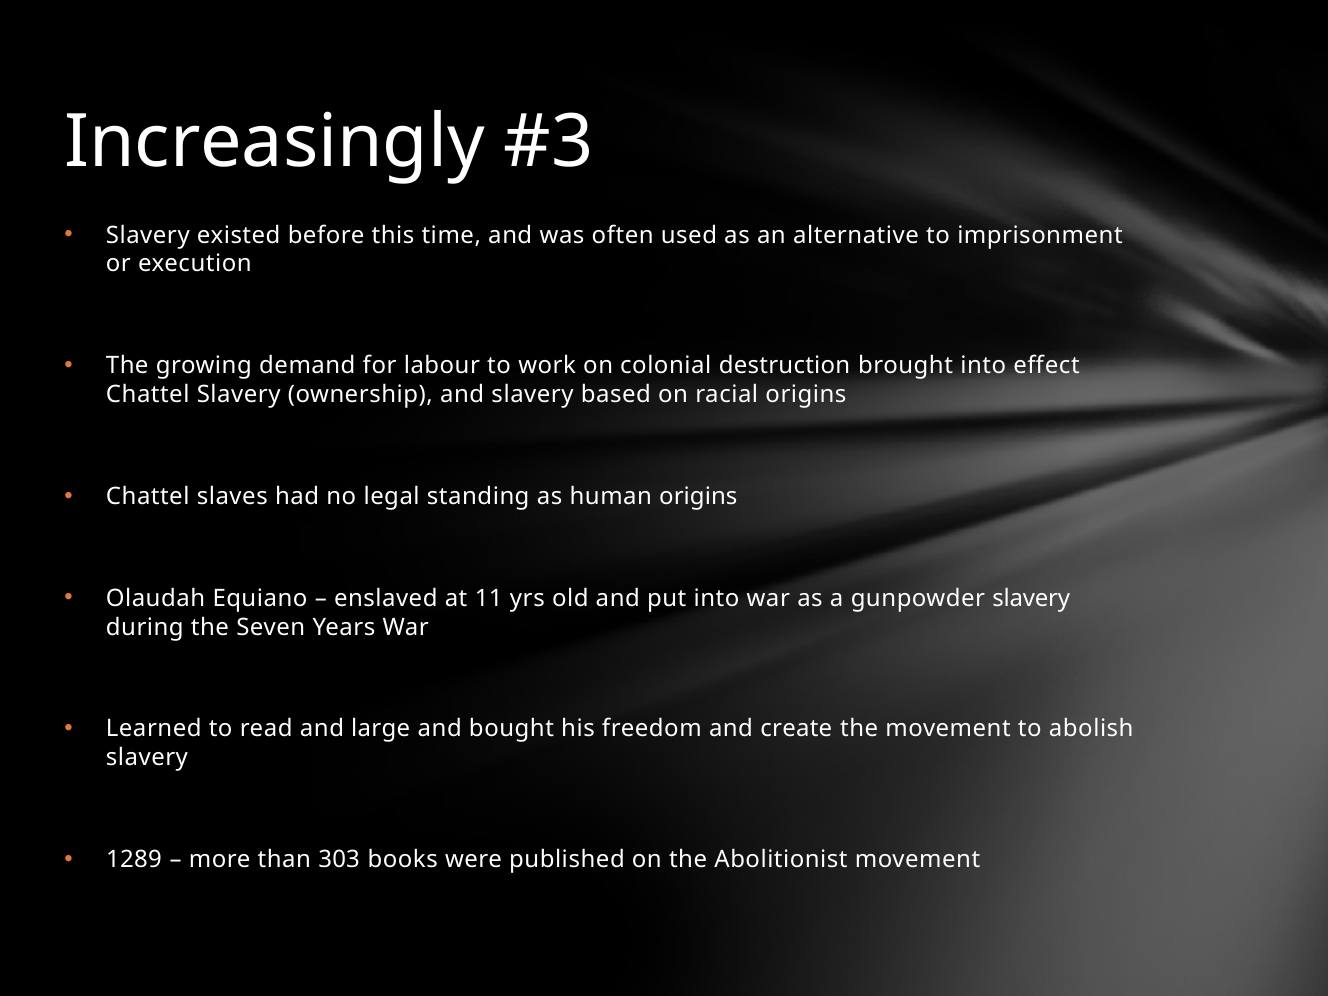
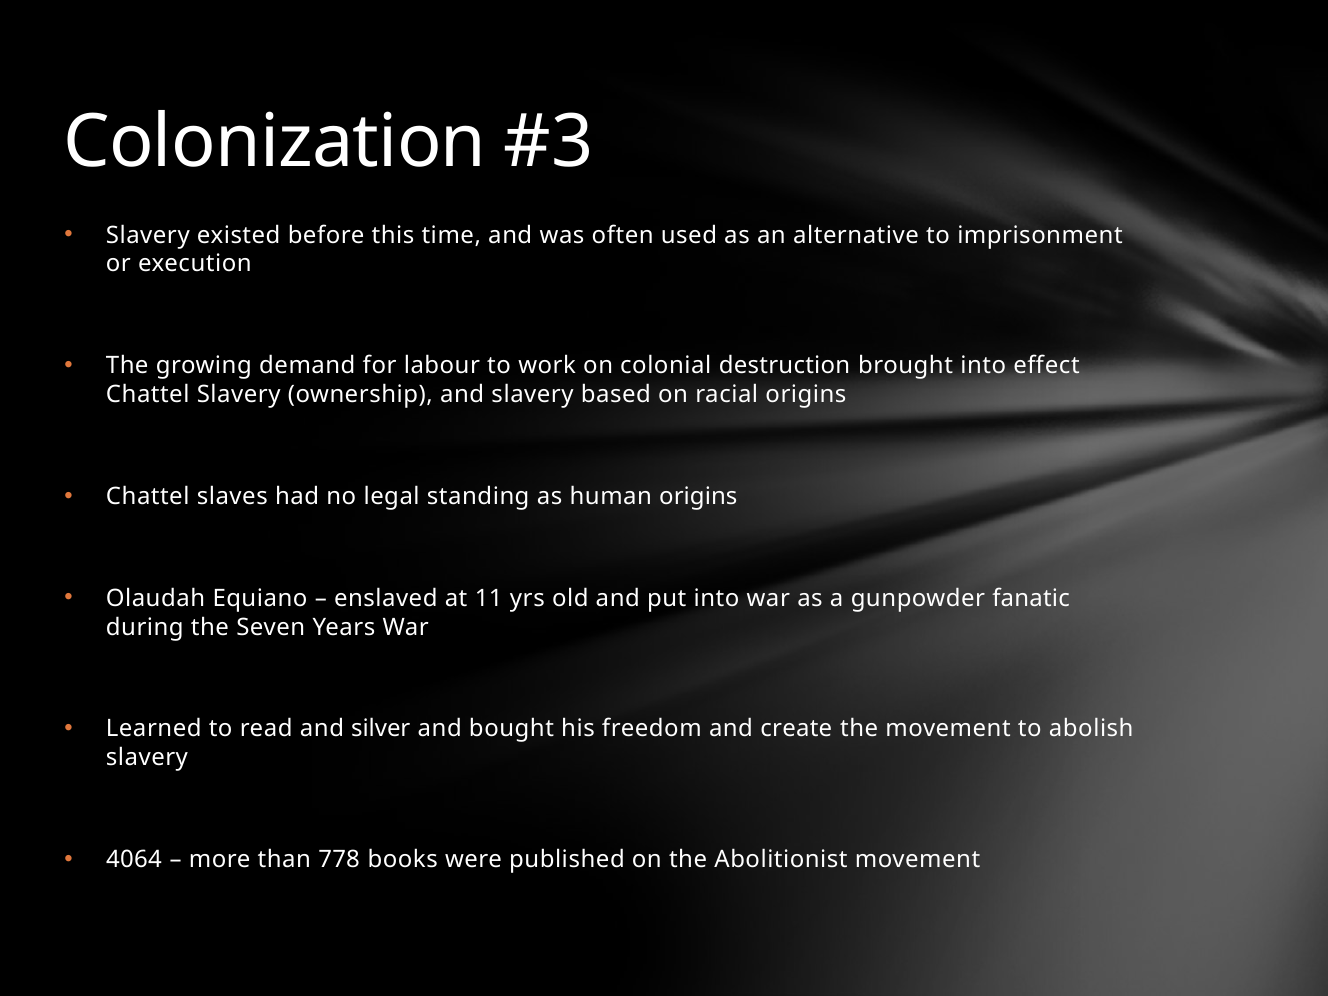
Increasingly: Increasingly -> Colonization (275, 142)
gunpowder slavery: slavery -> fanatic (1031, 598)
large: large -> silver (381, 729)
1289: 1289 -> 4064 (134, 860)
303: 303 -> 778 (339, 860)
